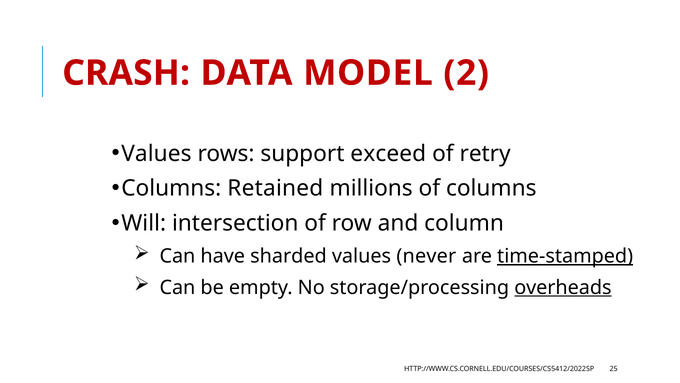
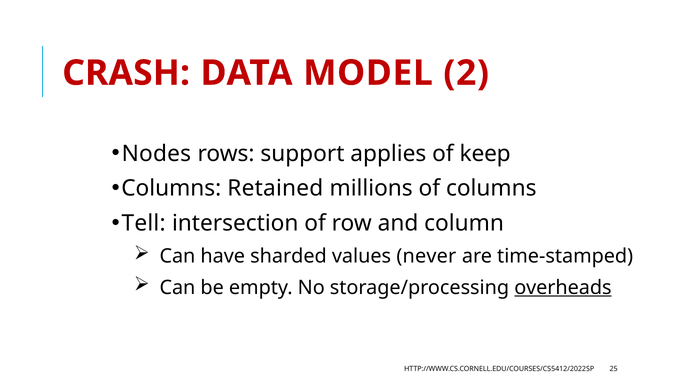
Values: Values -> Nodes (156, 153)
exceed: exceed -> applies (388, 153)
retry: retry -> keep (485, 153)
Will: Will -> Tell (144, 223)
time-stamped underline: present -> none (565, 256)
